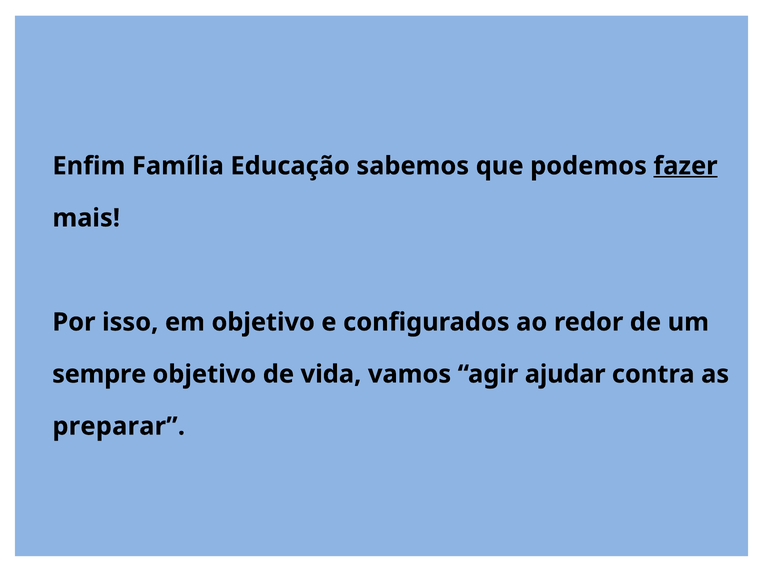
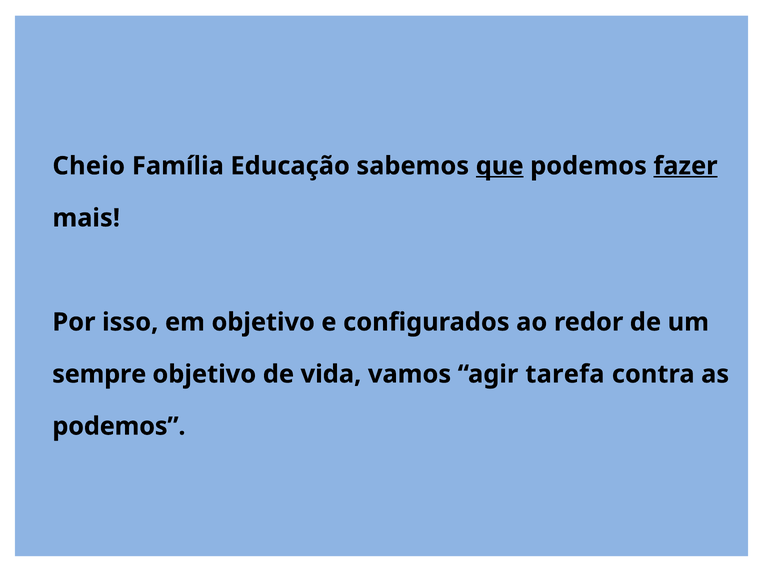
Enfim: Enfim -> Cheio (89, 166)
que underline: none -> present (500, 166)
ajudar: ajudar -> tarefa (565, 374)
preparar: preparar -> podemos (119, 426)
